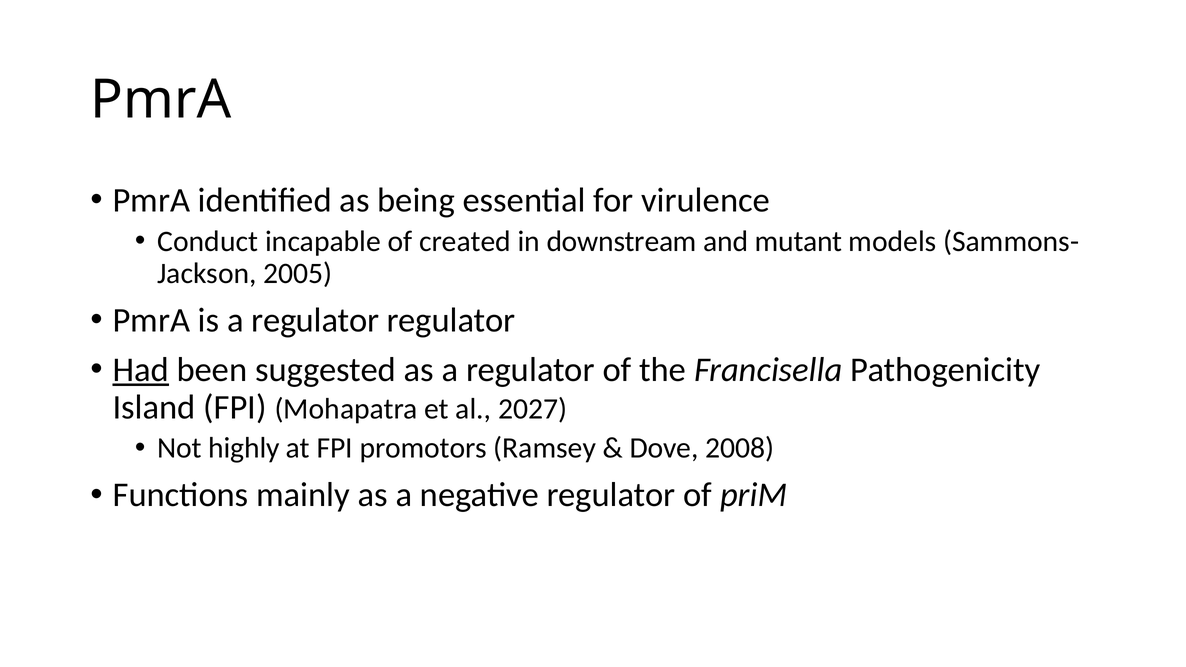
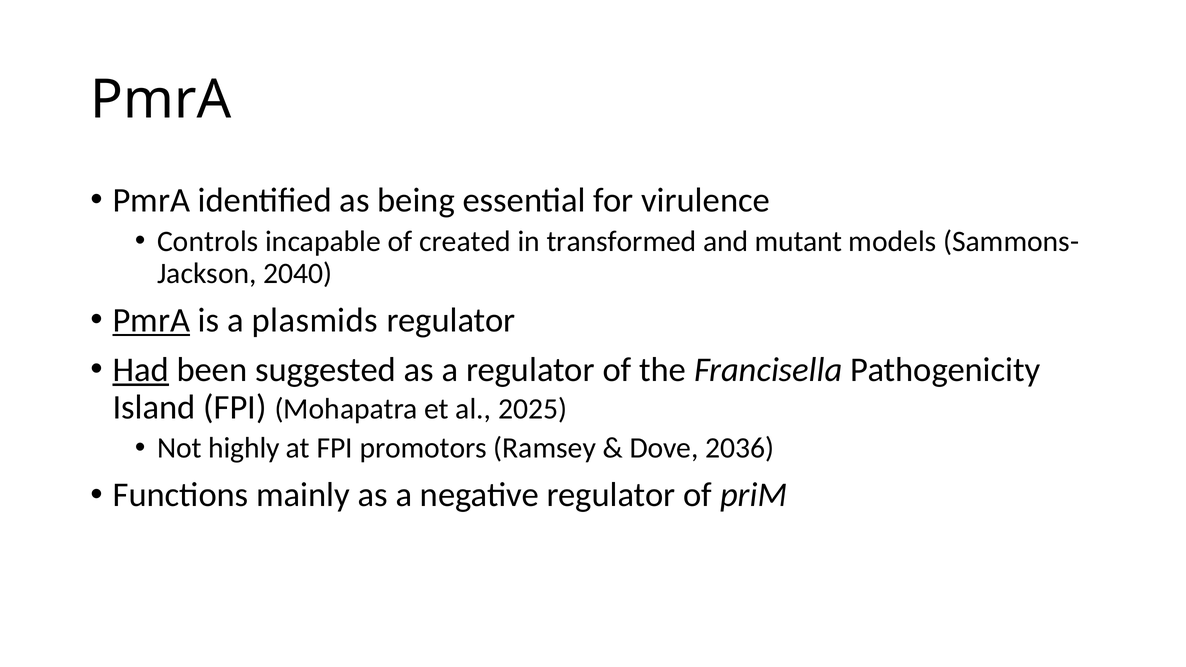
Conduct: Conduct -> Controls (208, 241)
downstream: downstream -> transformed (622, 241)
2005: 2005 -> 2040 (298, 273)
PmrA underline: none -> present (151, 320)
is a regulator: regulator -> plasmids (315, 320)
2027: 2027 -> 2025 (533, 409)
2008: 2008 -> 2036 (740, 448)
